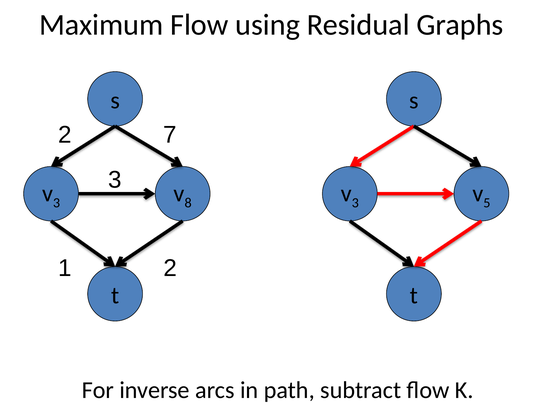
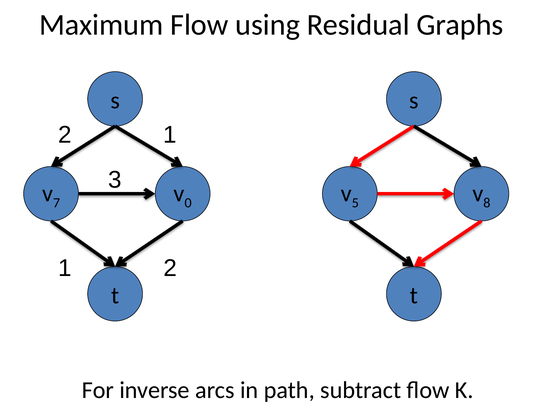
2 7: 7 -> 1 (170, 135)
3: 3 -> 7 (57, 203)
8: 8 -> 0 (188, 203)
3: 3 -> 5 (355, 203)
5: 5 -> 8 (487, 203)
